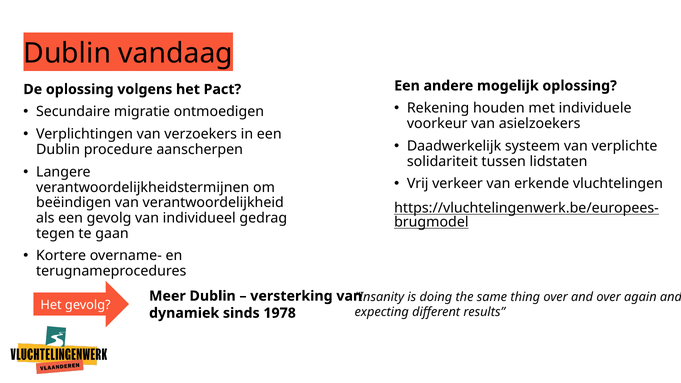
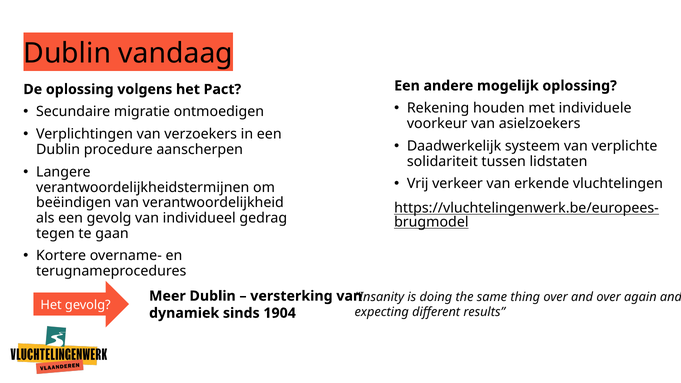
1978: 1978 -> 1904 (280, 313)
